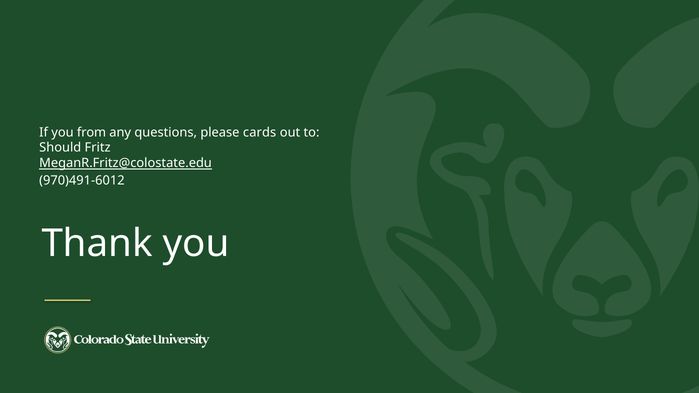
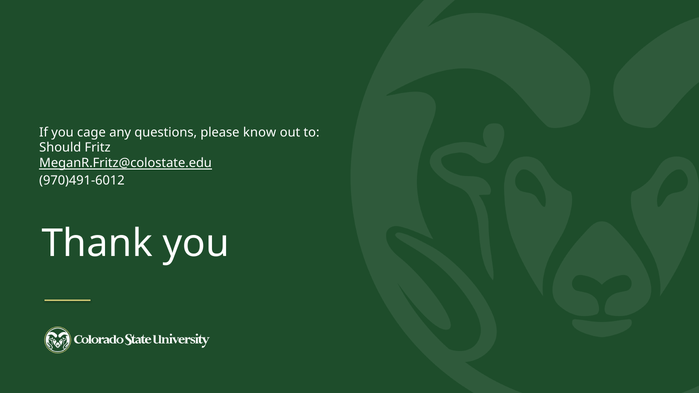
from: from -> cage (91, 132)
cards: cards -> know (260, 132)
